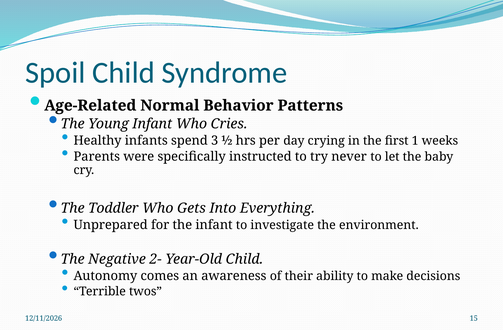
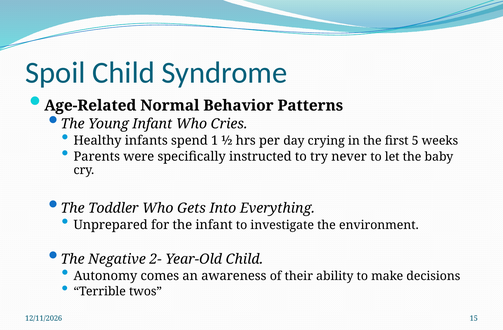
3: 3 -> 1 (215, 141)
1: 1 -> 5 (415, 141)
